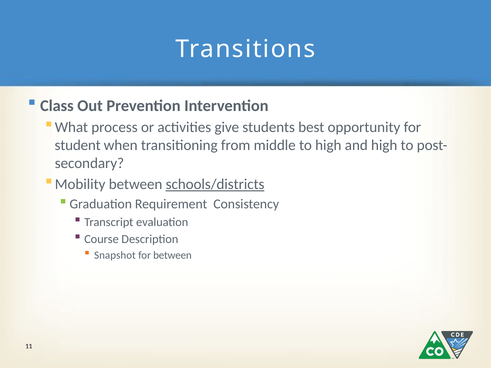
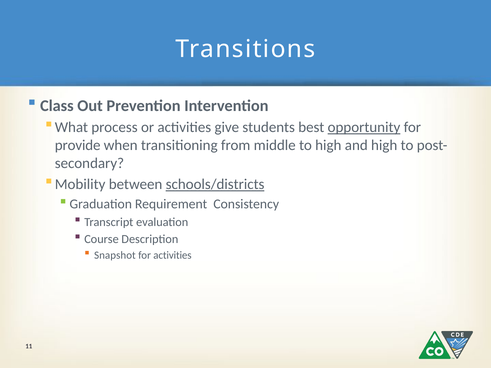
opportunity underline: none -> present (364, 127)
student: student -> provide (78, 145)
for between: between -> activities (172, 255)
